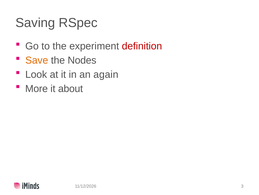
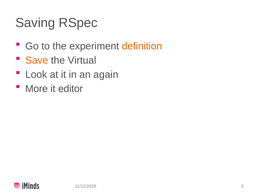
definition colour: red -> orange (142, 46)
Nodes: Nodes -> Virtual (82, 60)
about: about -> editor (71, 88)
